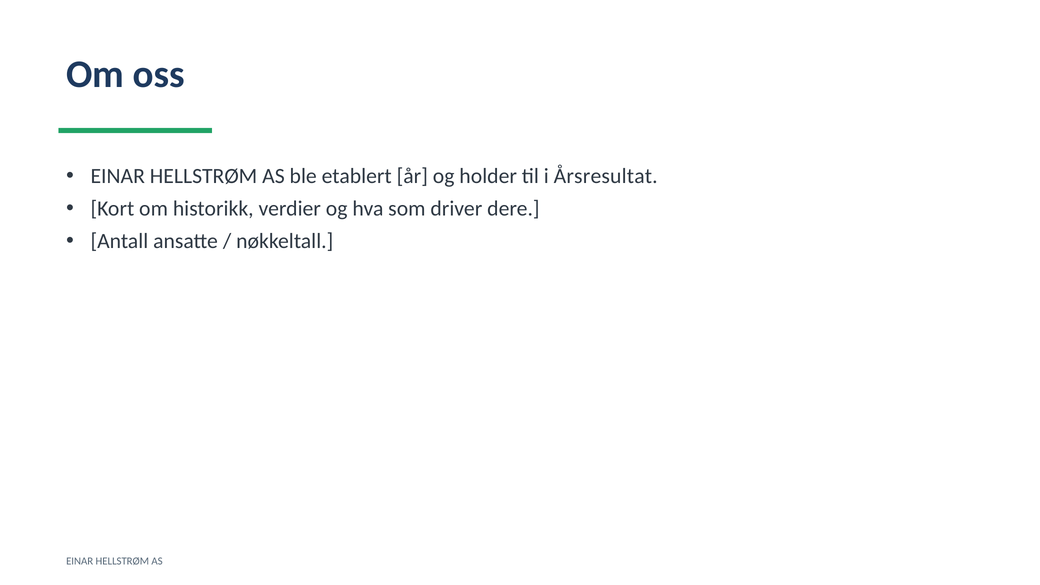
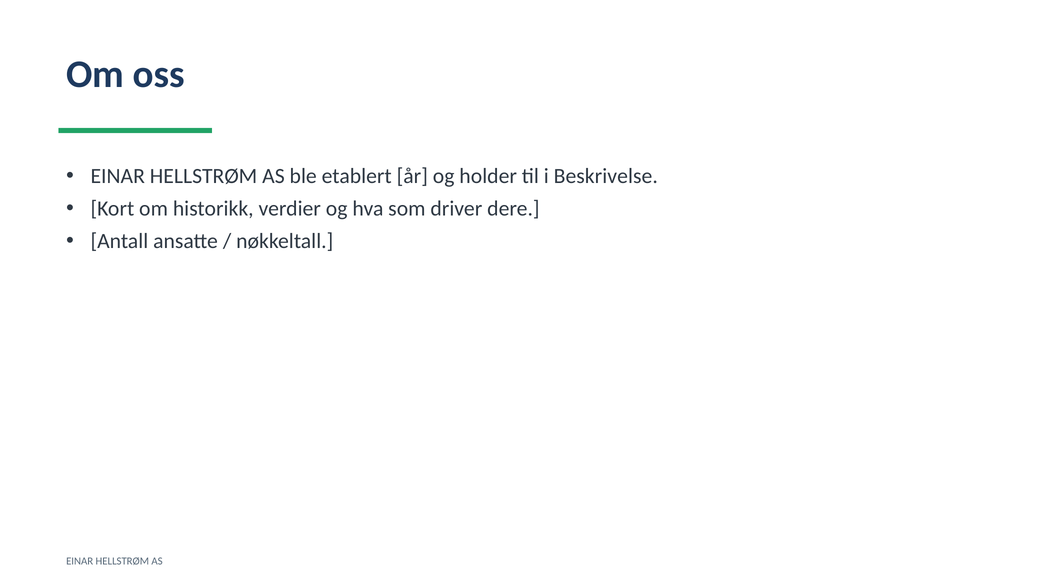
Årsresultat: Årsresultat -> Beskrivelse (606, 176)
